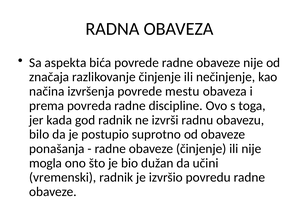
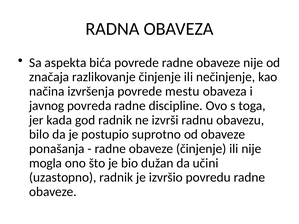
prema: prema -> javnog (47, 106)
vremenski: vremenski -> uzastopno (63, 178)
